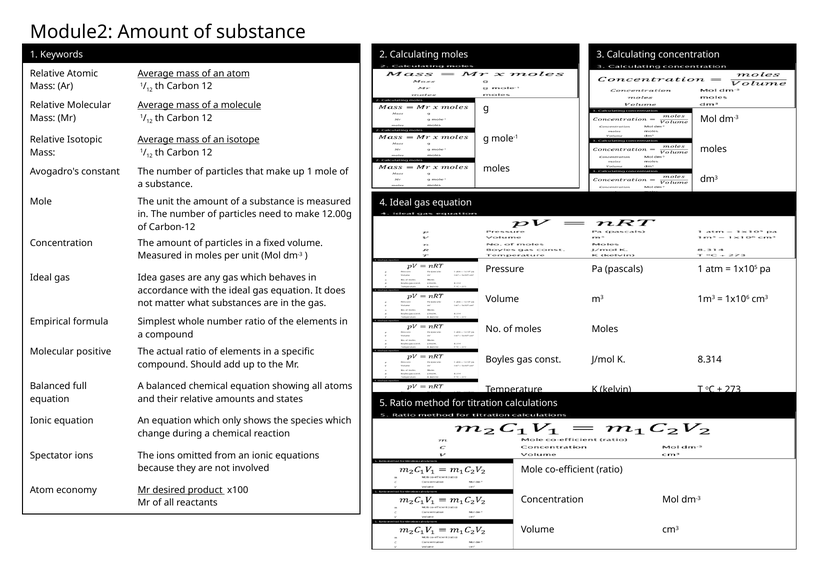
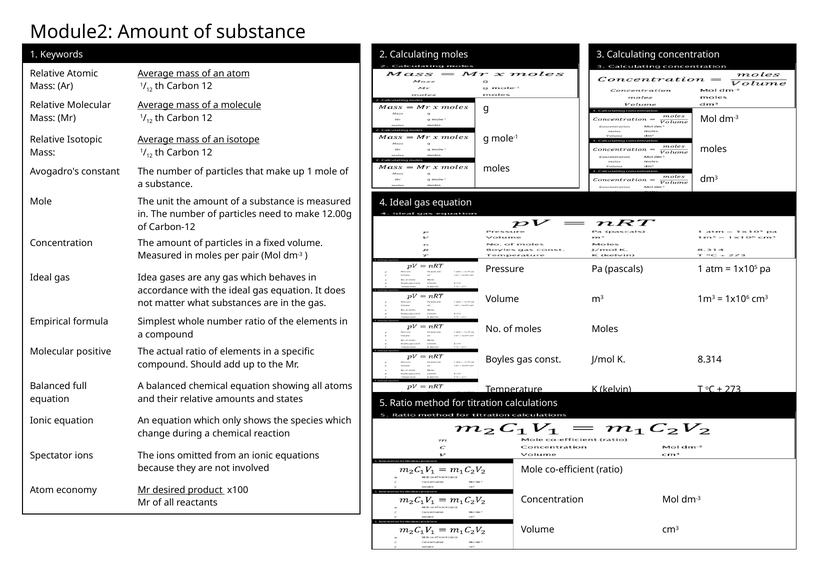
per unit: unit -> pair (250, 256)
